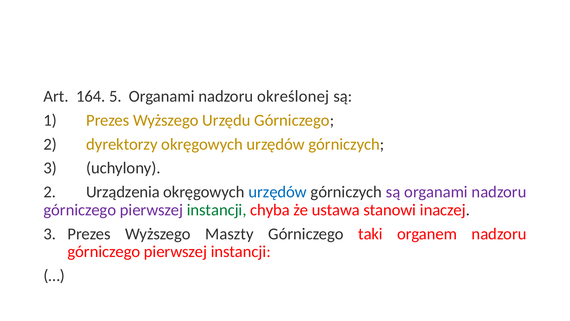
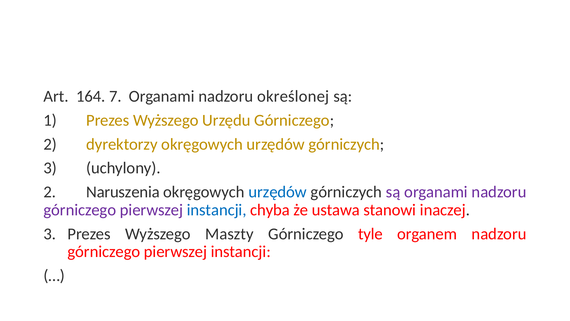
5: 5 -> 7 (116, 96)
Urządzenia: Urządzenia -> Naruszenia (123, 192)
instancji colour: green -> blue (217, 210)
taki: taki -> tyle (370, 234)
